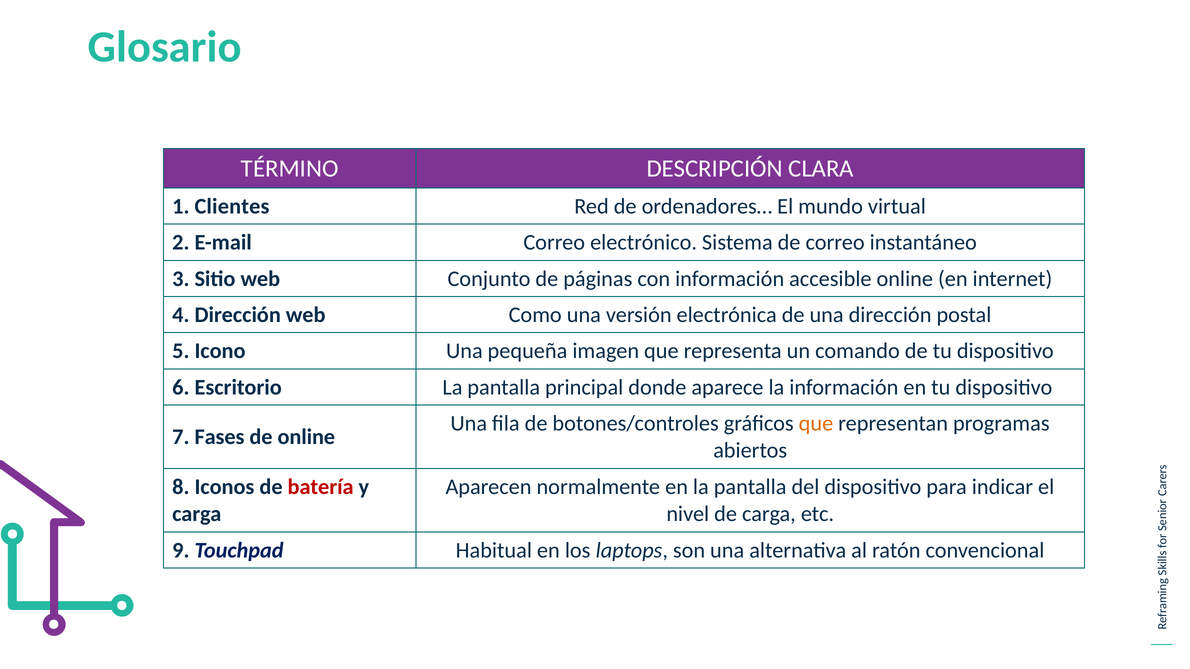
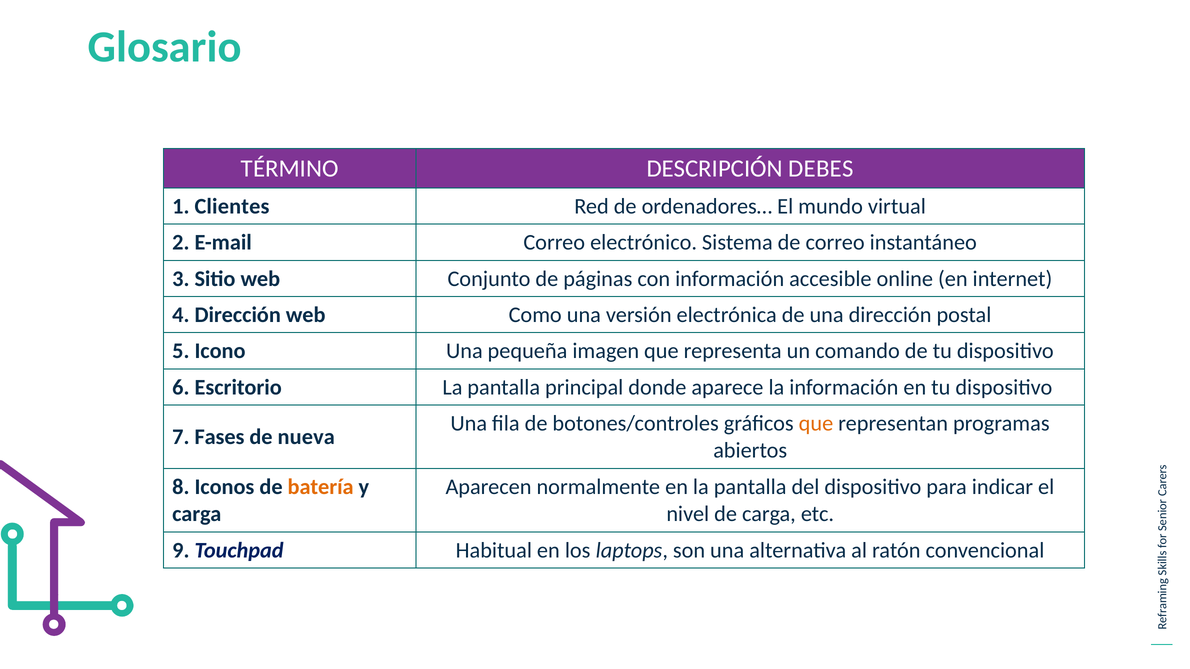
CLARA: CLARA -> DEBES (821, 169)
de online: online -> nueva (306, 437)
batería colour: red -> orange (321, 487)
